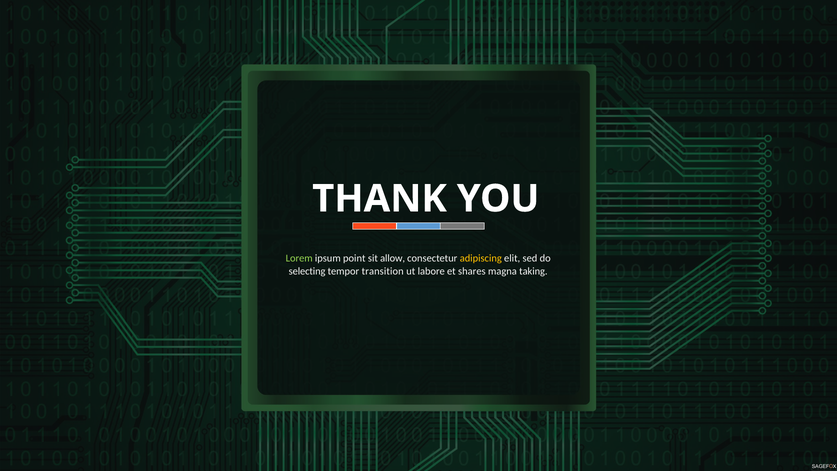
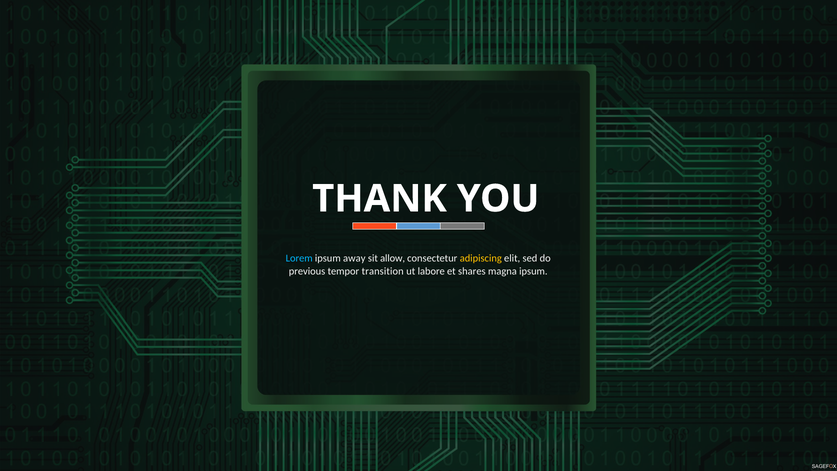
Lorem colour: light green -> light blue (299, 258)
point: point -> away (354, 258)
selecting: selecting -> previous (307, 271)
magna taking: taking -> ipsum (533, 271)
